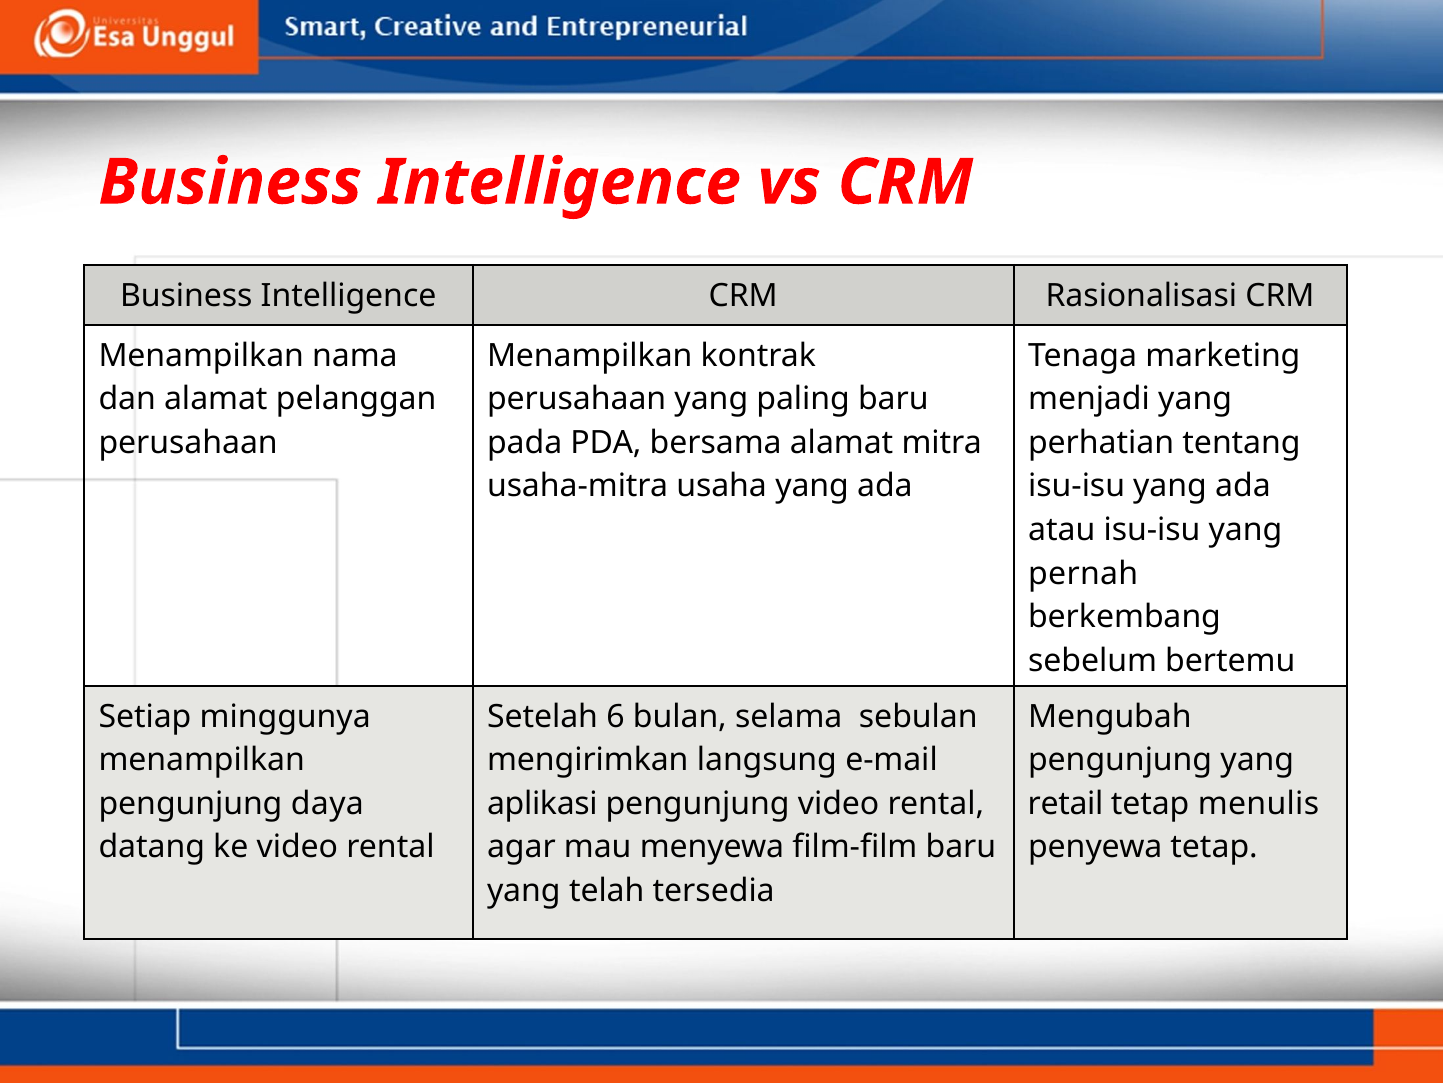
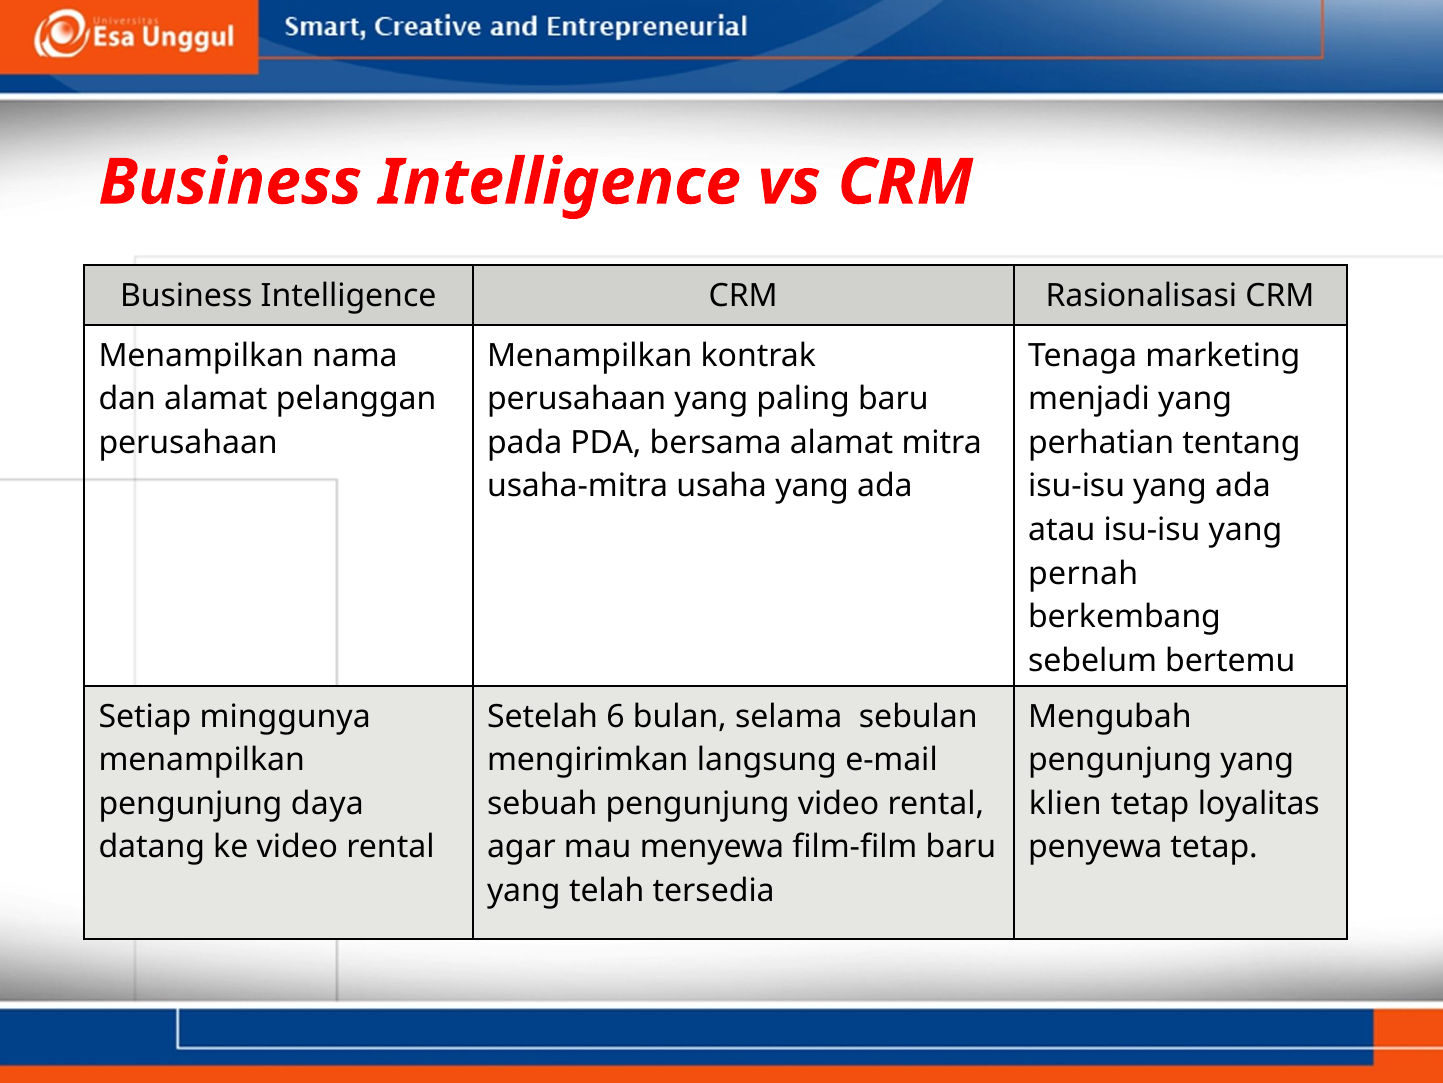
aplikasi: aplikasi -> sebuah (542, 803)
retail: retail -> klien (1065, 803)
menulis: menulis -> loyalitas (1259, 803)
